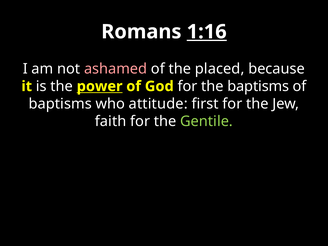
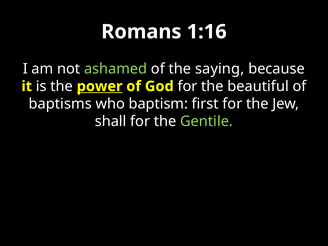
1:16 underline: present -> none (207, 32)
ashamed colour: pink -> light green (116, 69)
placed: placed -> saying (220, 69)
the baptisms: baptisms -> beautiful (258, 86)
attitude: attitude -> baptism (158, 104)
faith: faith -> shall (111, 121)
